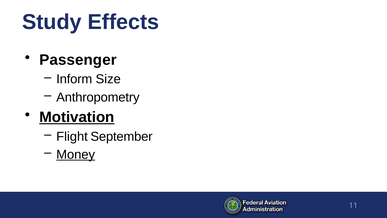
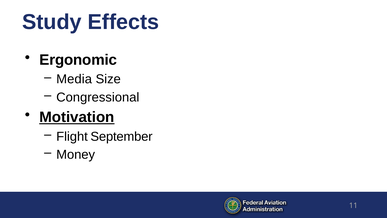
Passenger: Passenger -> Ergonomic (78, 60)
Inform: Inform -> Media (74, 79)
Anthropometry: Anthropometry -> Congressional (98, 97)
Money underline: present -> none (76, 154)
